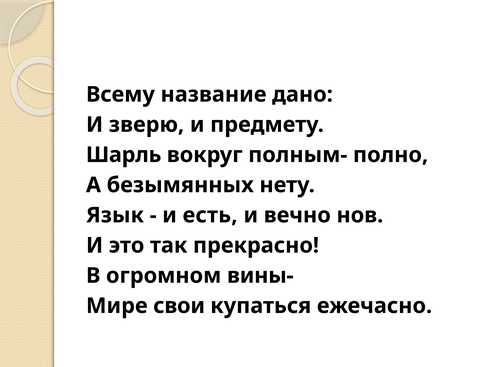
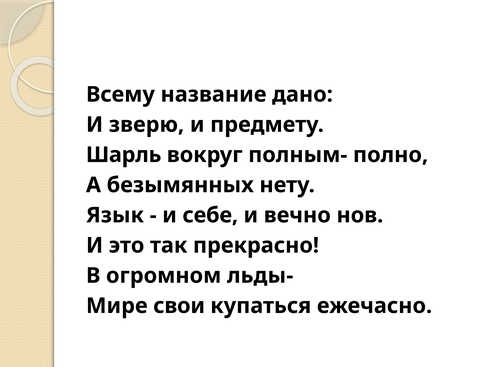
есть: есть -> себе (210, 215)
вины-: вины- -> льды- (260, 275)
